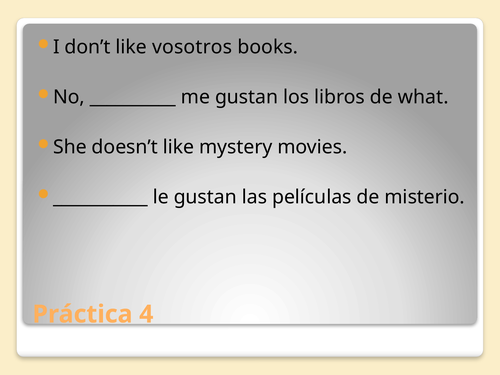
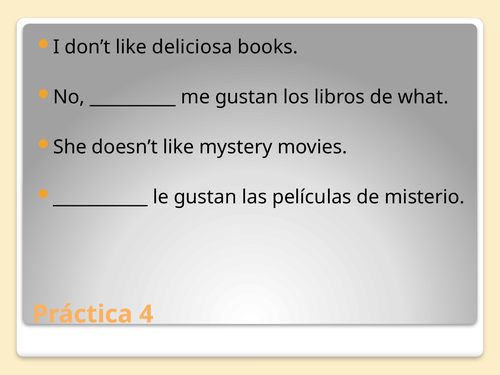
vosotros: vosotros -> deliciosa (192, 47)
